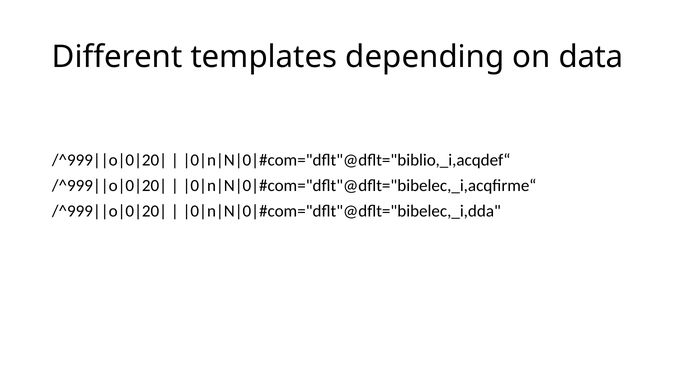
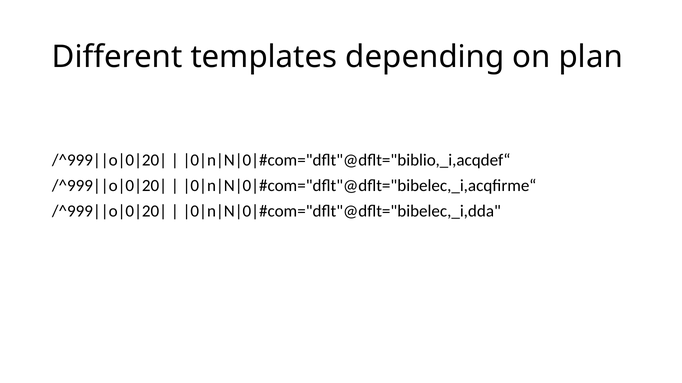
data: data -> plan (591, 57)
